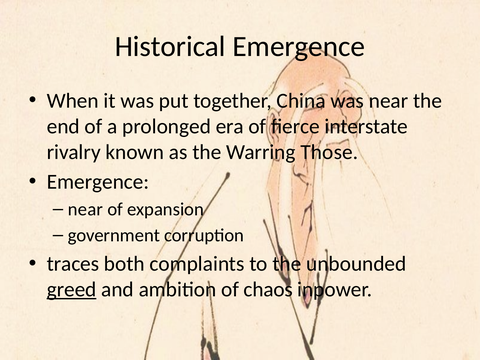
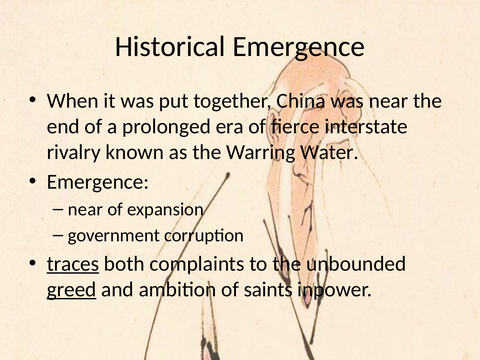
Those: Those -> Water (330, 152)
traces underline: none -> present (73, 264)
chaos: chaos -> saints (268, 290)
